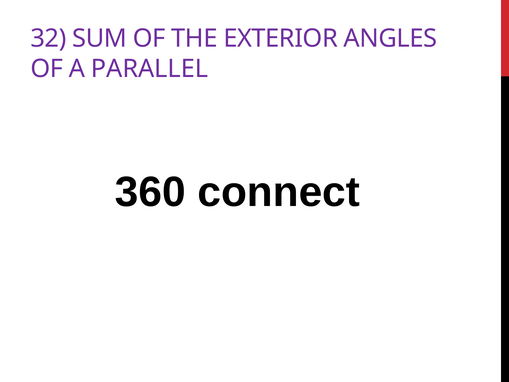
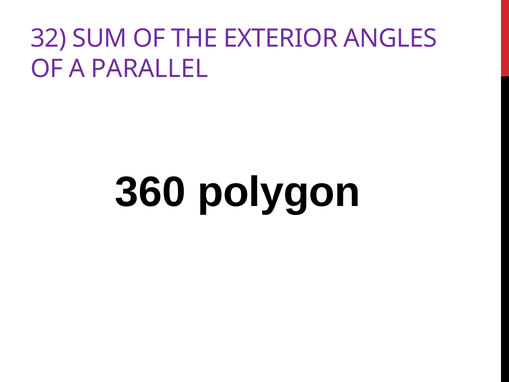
connect: connect -> polygon (279, 192)
